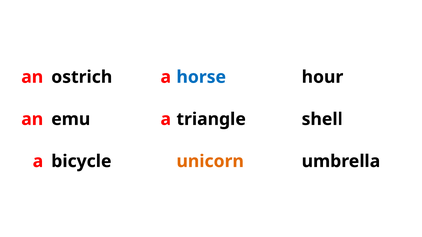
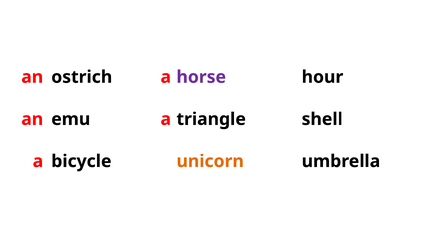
horse colour: blue -> purple (201, 77)
